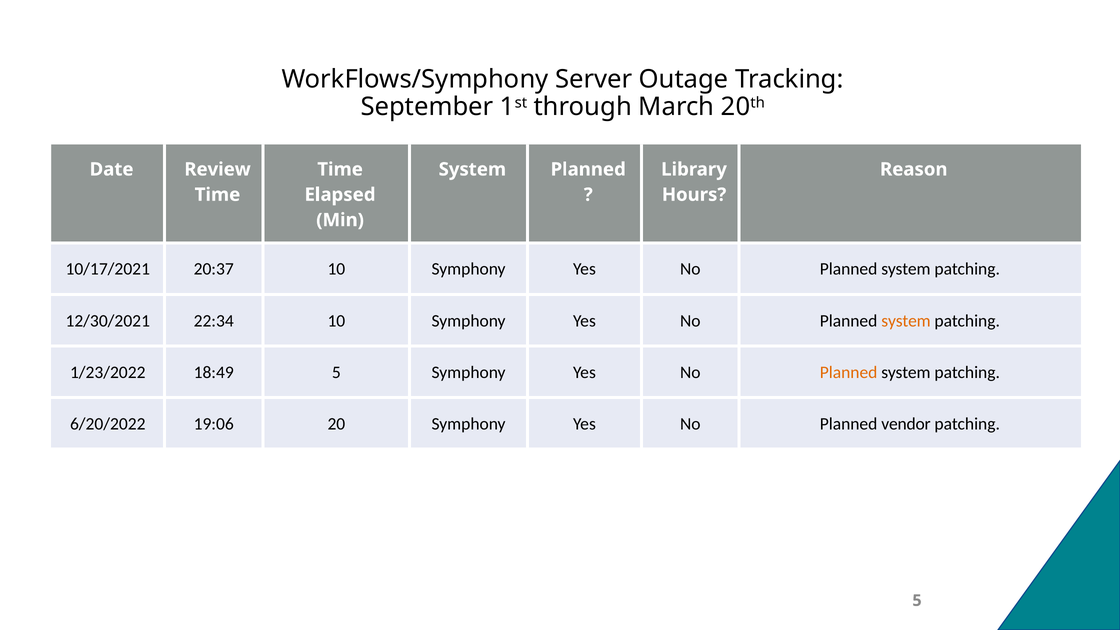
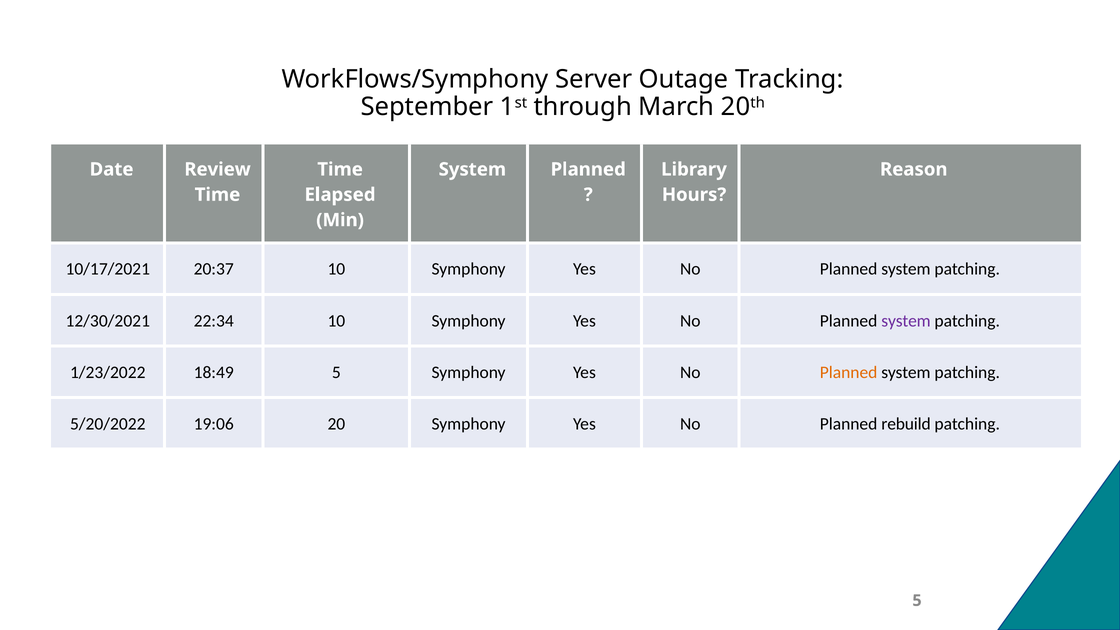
system colour: orange -> purple (906, 321)
6/20/2022: 6/20/2022 -> 5/20/2022 (108, 424)
vendor: vendor -> rebuild (906, 424)
